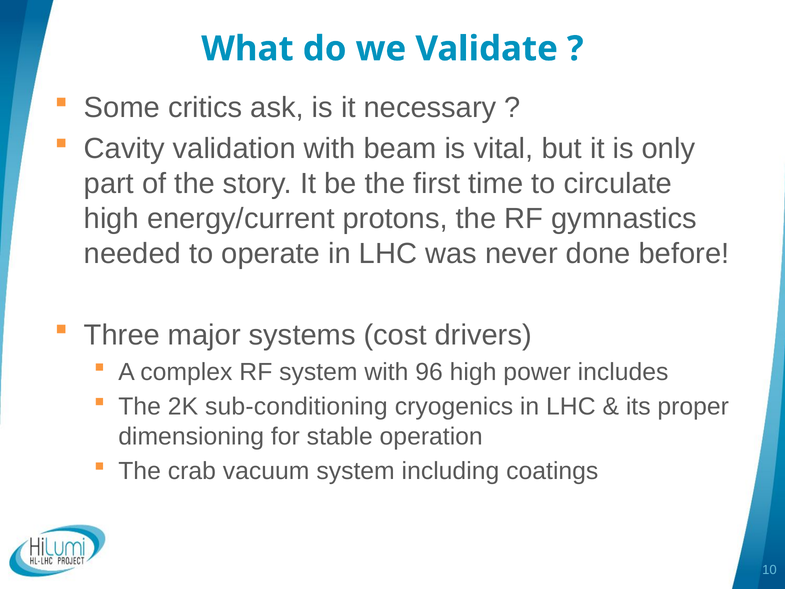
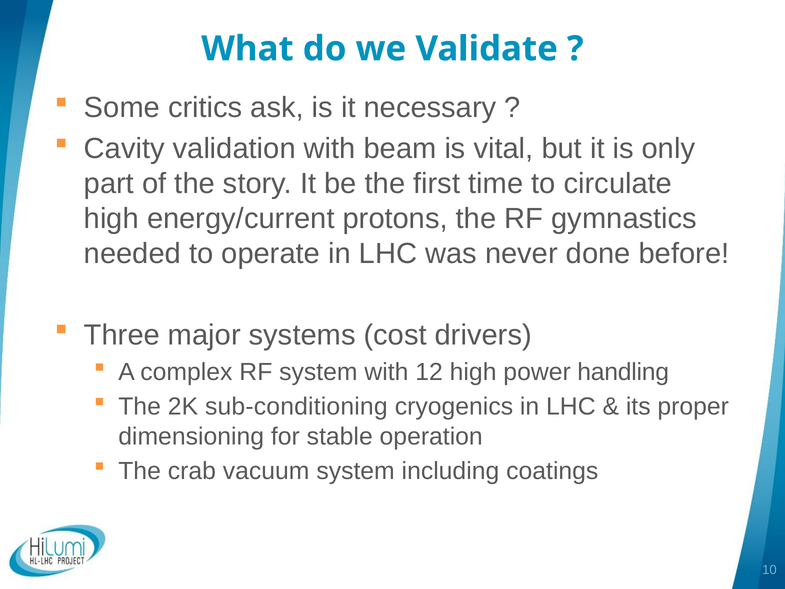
96: 96 -> 12 (429, 372)
includes: includes -> handling (623, 372)
